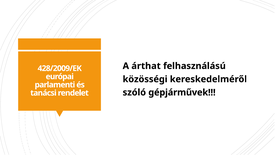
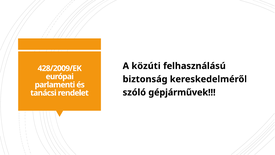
árthat: árthat -> közúti (146, 66)
közösségi: közösségi -> biztonság (145, 79)
